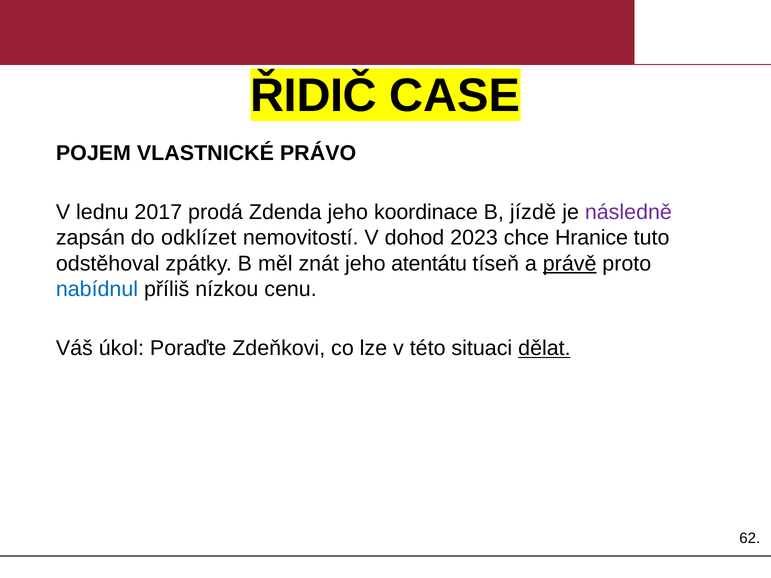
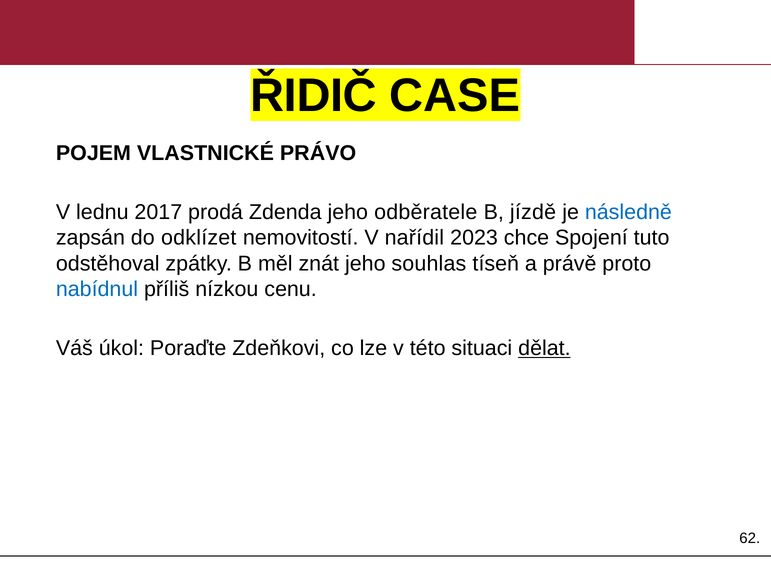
koordinace: koordinace -> odběratele (426, 212)
následně colour: purple -> blue (628, 212)
dohod: dohod -> nařídil (414, 238)
Hranice: Hranice -> Spojení (591, 238)
atentátu: atentátu -> souhlas (429, 264)
právě underline: present -> none (570, 264)
